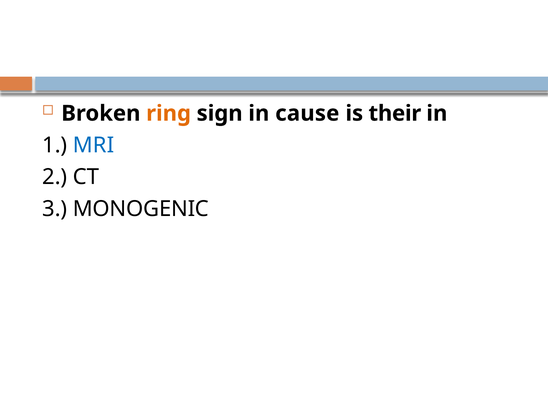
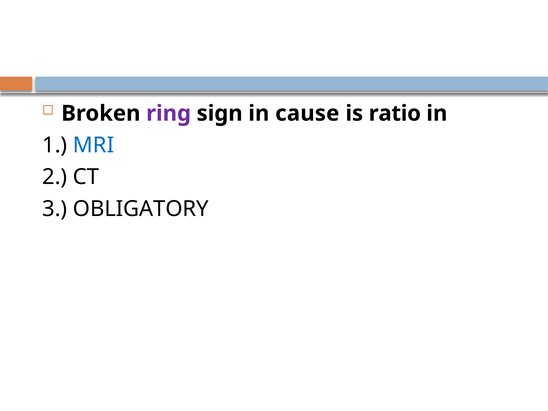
ring colour: orange -> purple (169, 113)
their: their -> ratio (395, 113)
MONOGENIC: MONOGENIC -> OBLIGATORY (141, 209)
